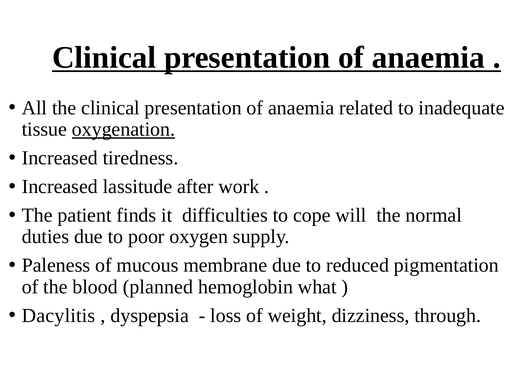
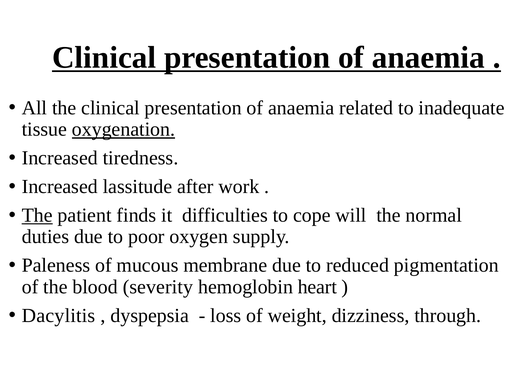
The underline: none -> present (37, 215)
planned: planned -> severity (158, 287)
what: what -> heart (317, 287)
